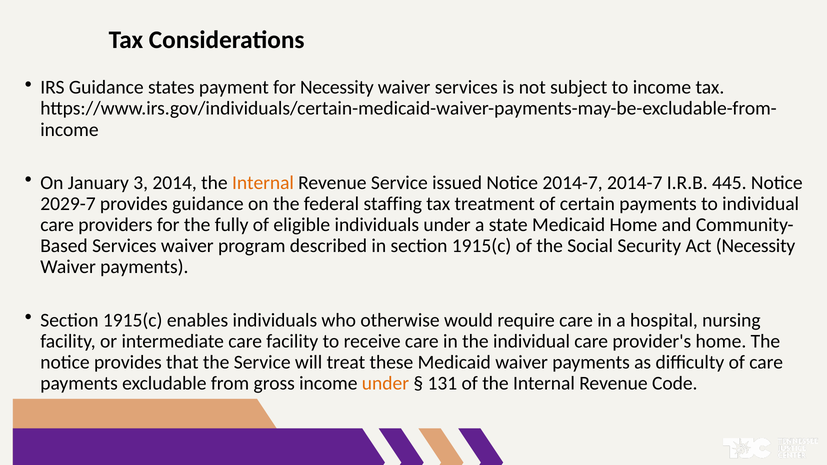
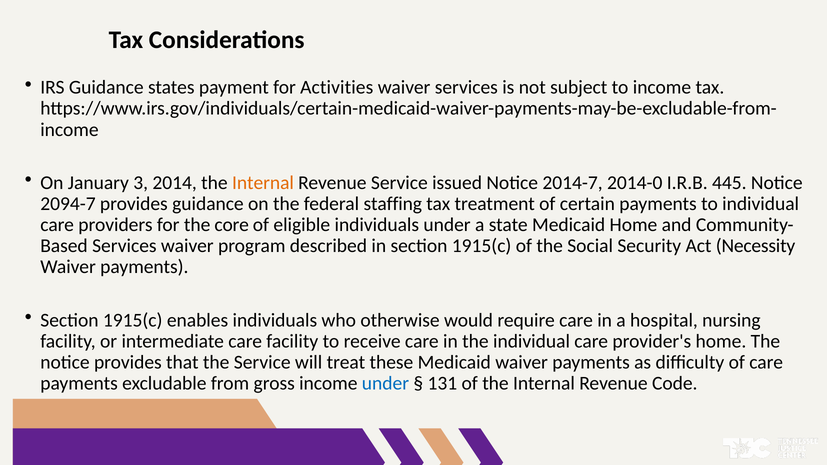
for Necessity: Necessity -> Activities (337, 88)
2014-7 2014-7: 2014-7 -> 2014-0 (635, 183)
2029-7: 2029-7 -> 2094-7 (68, 204)
fully: fully -> core (232, 225)
under colour: orange -> blue (385, 384)
